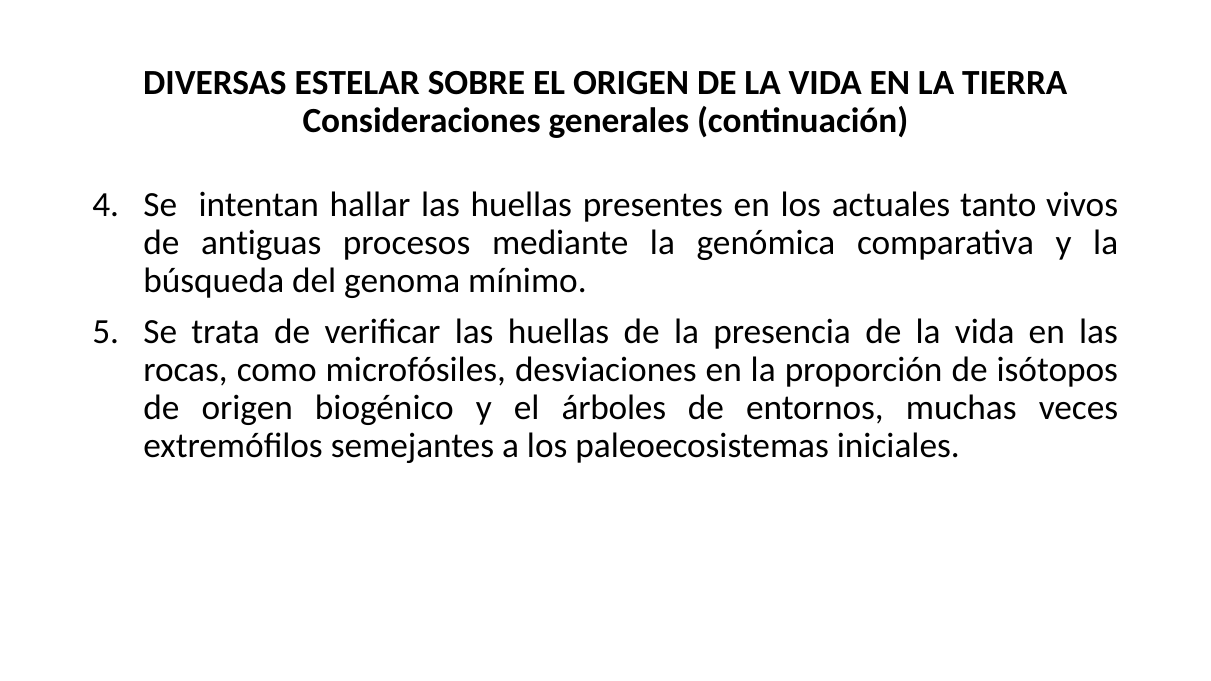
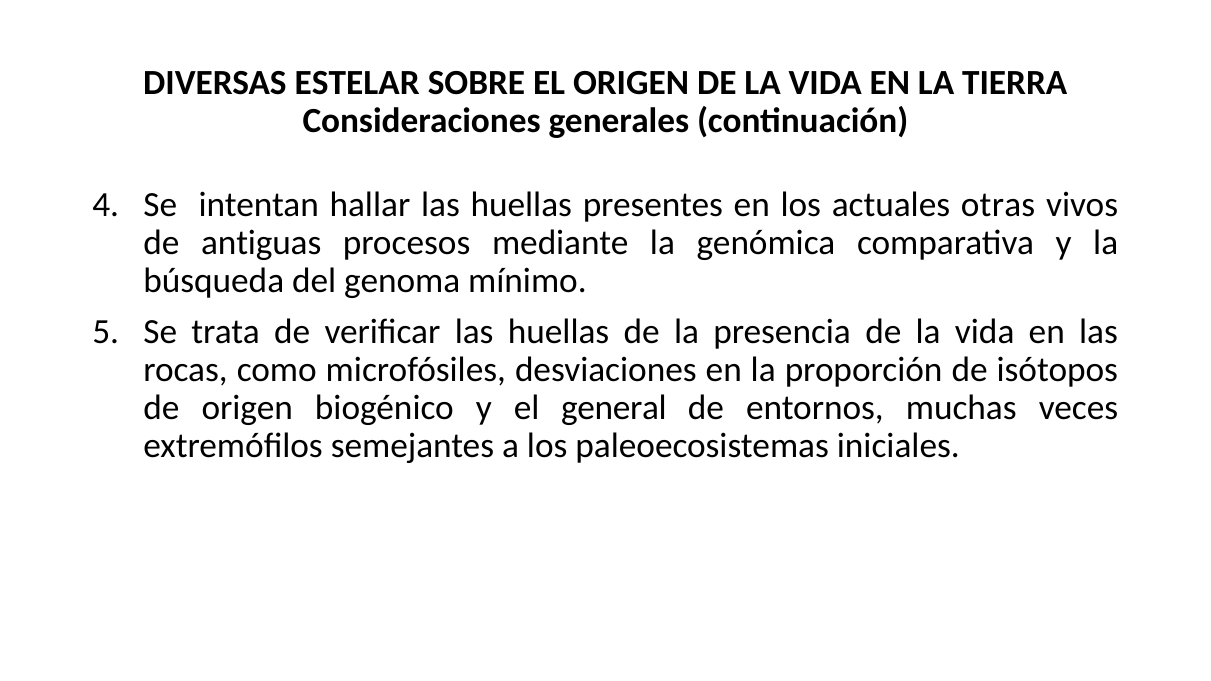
tanto: tanto -> otras (998, 205)
árboles: árboles -> general (614, 408)
